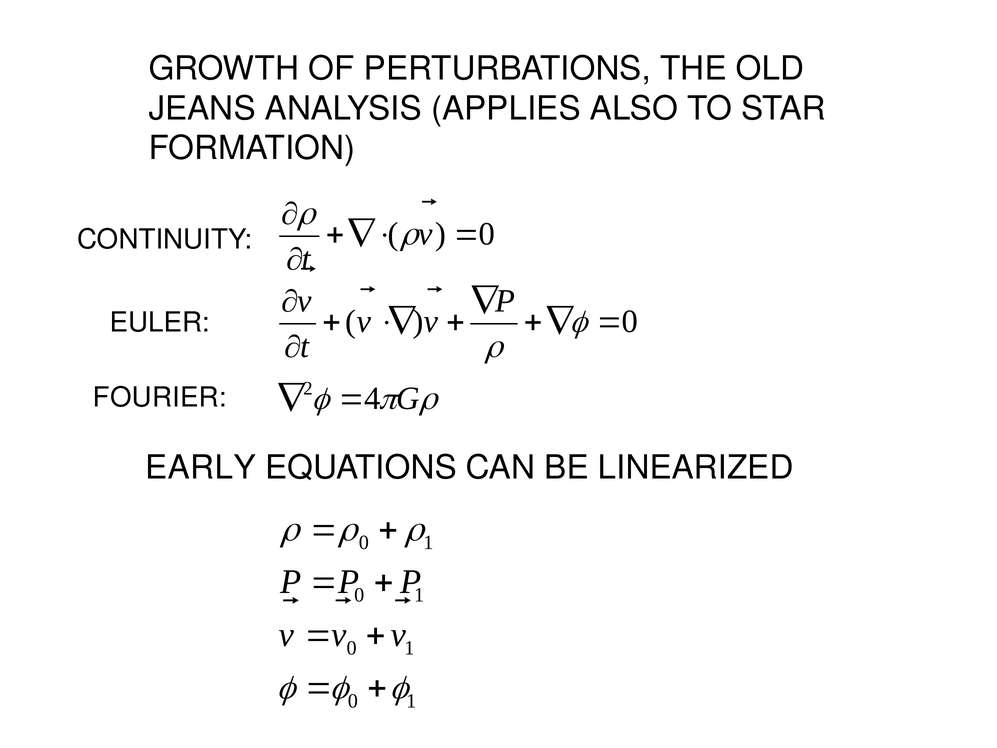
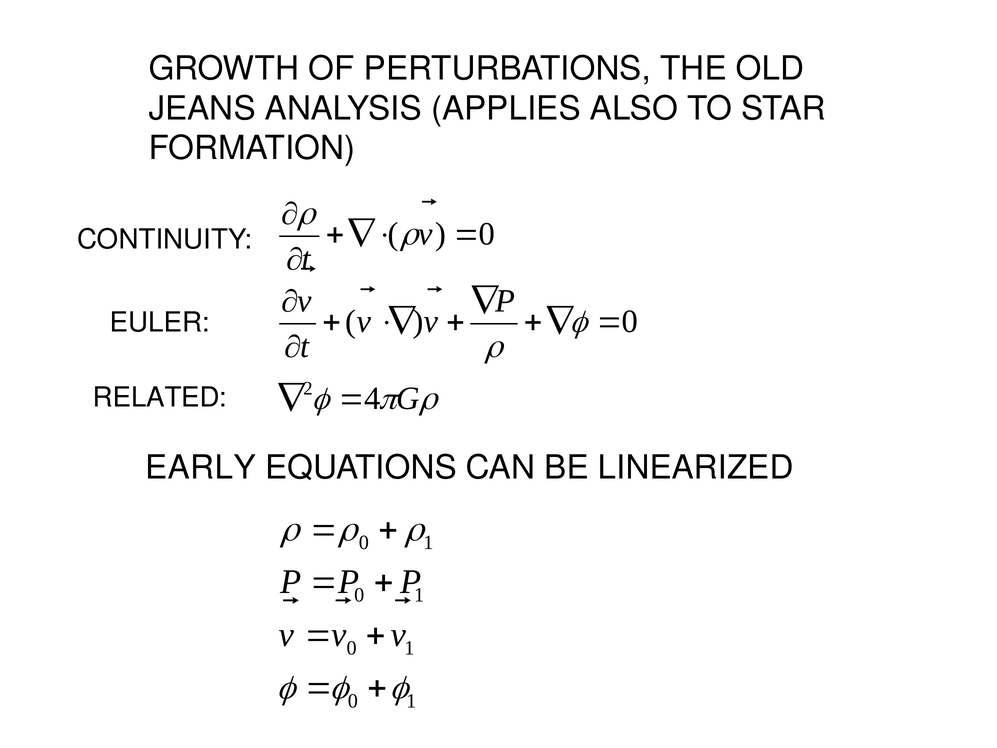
FOURIER: FOURIER -> RELATED (160, 397)
